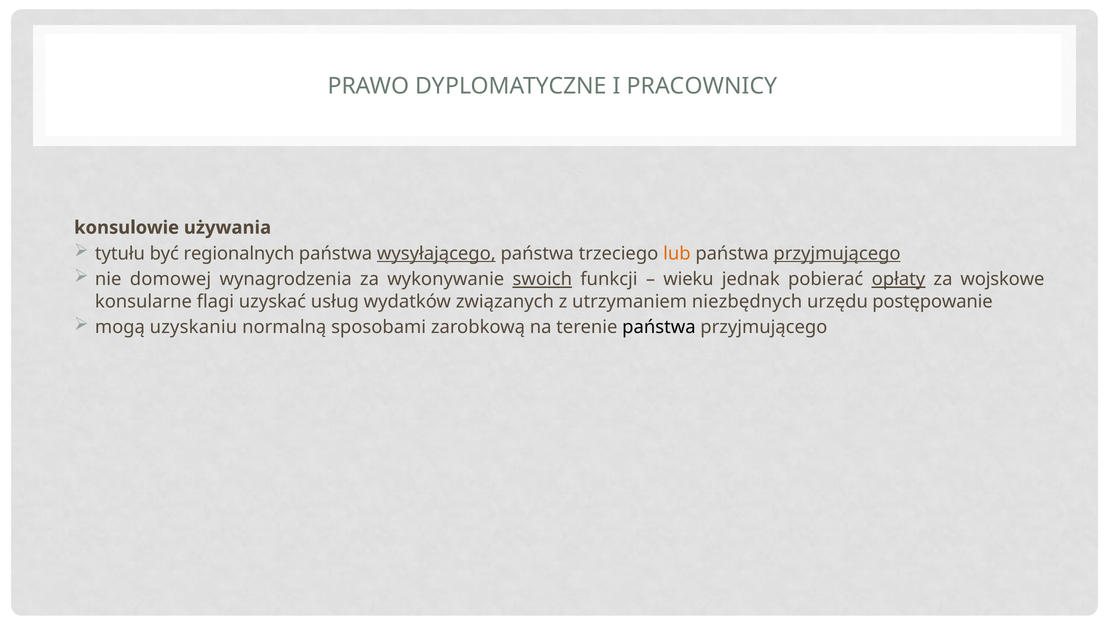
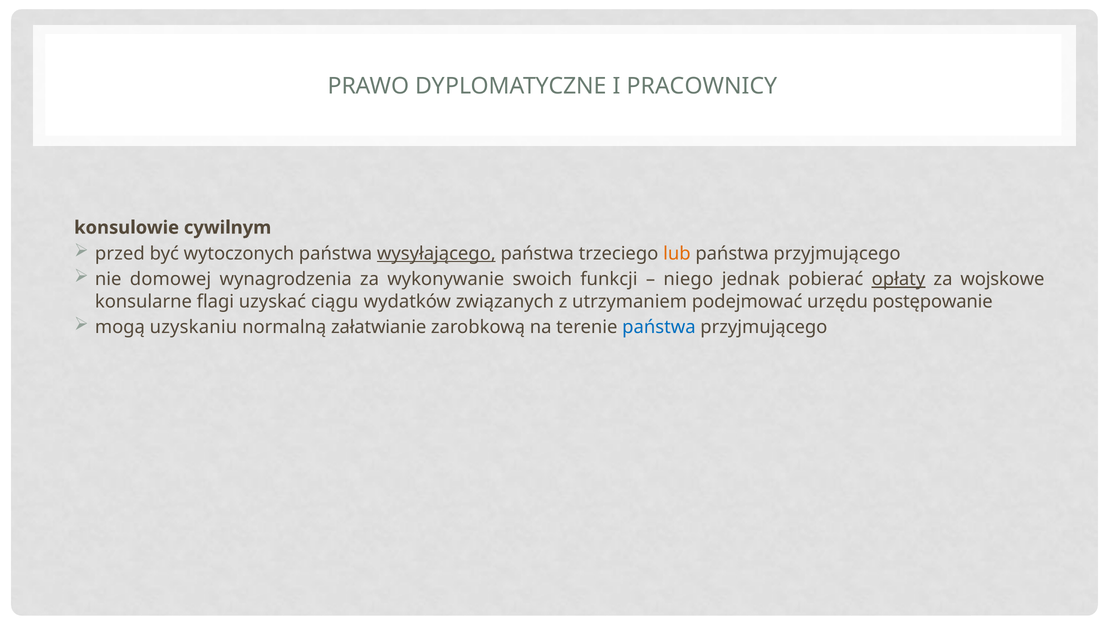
używania: używania -> cywilnym (228, 228)
tytułu: tytułu -> przed (120, 253)
regionalnych: regionalnych -> wytoczonych (239, 253)
przyjmującego underline: present -> none (837, 253)
swoich underline: present -> none (542, 279)
wieku: wieku -> niego (688, 279)
usług: usług -> ciągu (335, 301)
niezbędnych: niezbędnych -> podejmować (747, 301)
sposobami: sposobami -> załatwianie (379, 327)
państwa colour: black -> blue (659, 327)
